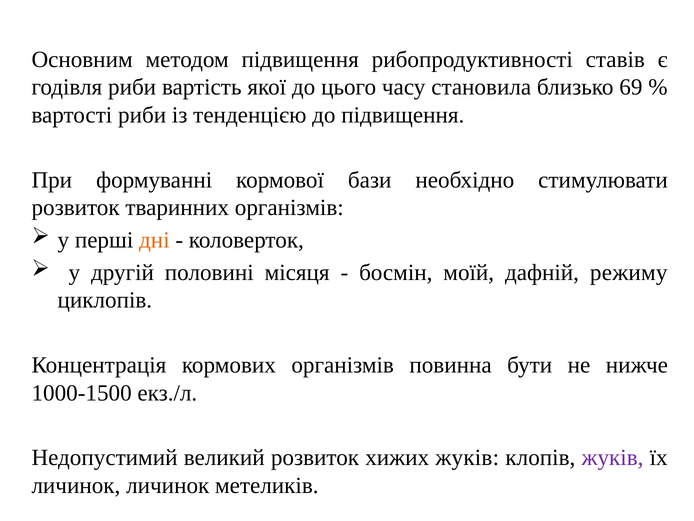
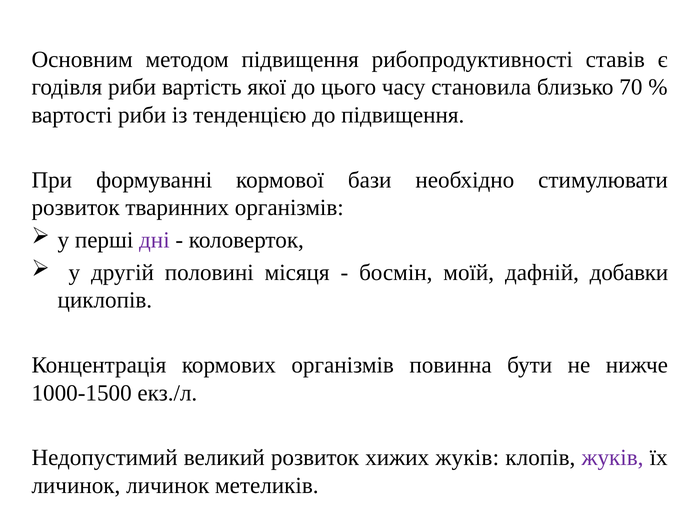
69: 69 -> 70 (631, 87)
дні colour: orange -> purple (154, 240)
режиму: режиму -> добавки (629, 272)
